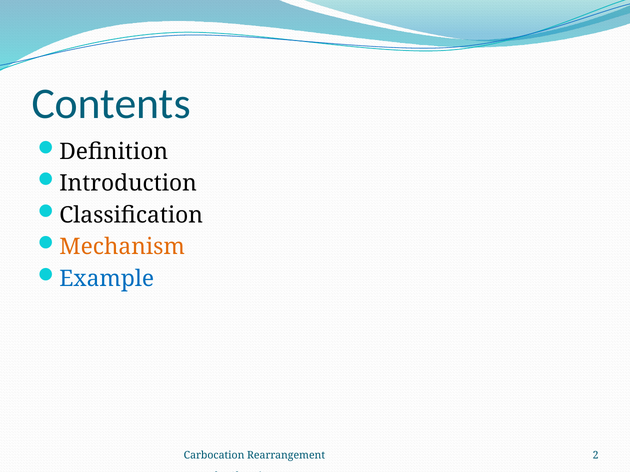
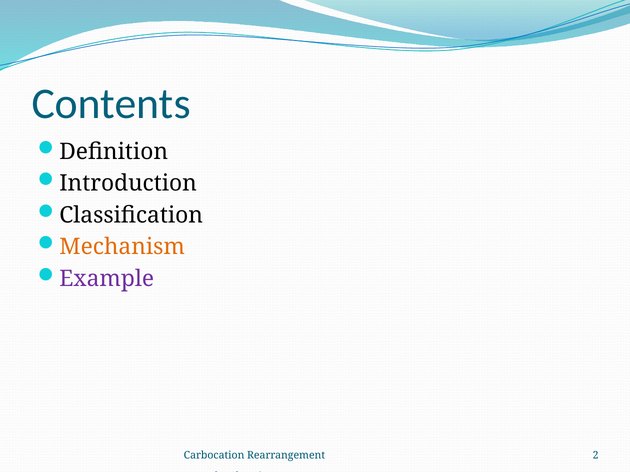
Example colour: blue -> purple (107, 279)
